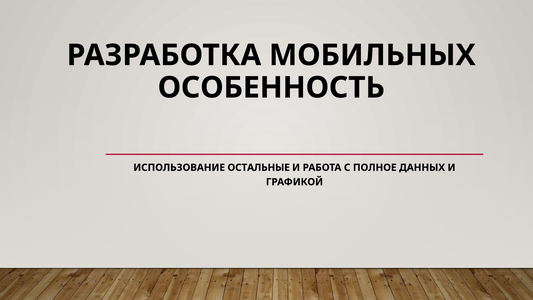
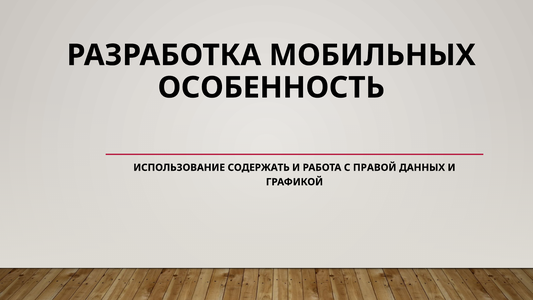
ОСТАЛЬНЫЕ: ОСТАЛЬНЫЕ -> СОДЕРЖАТЬ (259, 167)
ПОЛНОЕ: ПОЛНОЕ -> ПРАВОЙ (375, 167)
